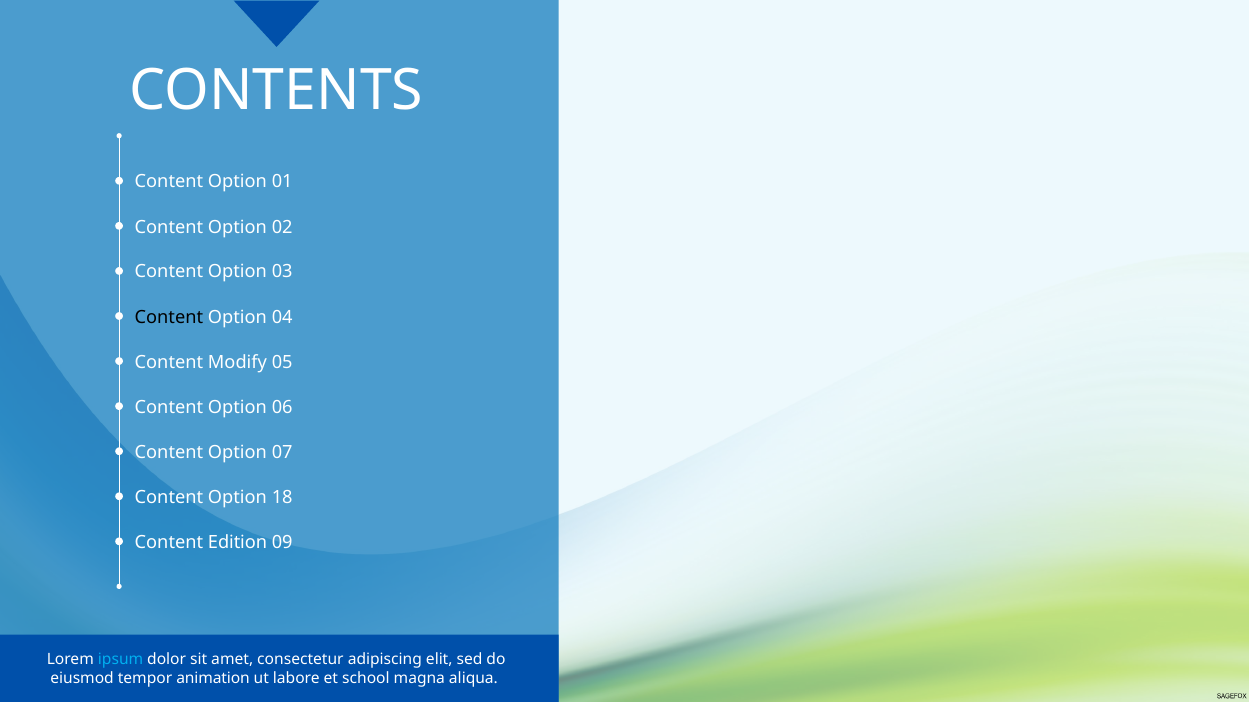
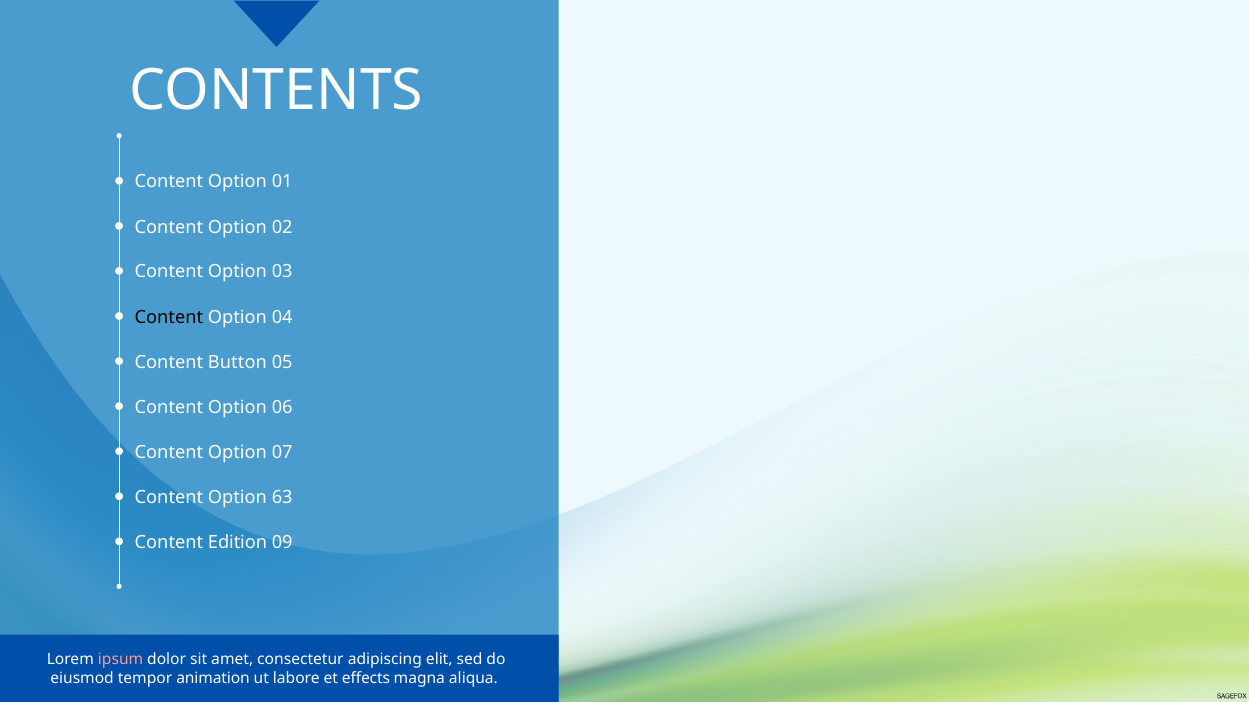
Modify: Modify -> Button (237, 363)
18: 18 -> 63 (282, 498)
ipsum colour: light blue -> pink (121, 660)
school: school -> effects (366, 679)
